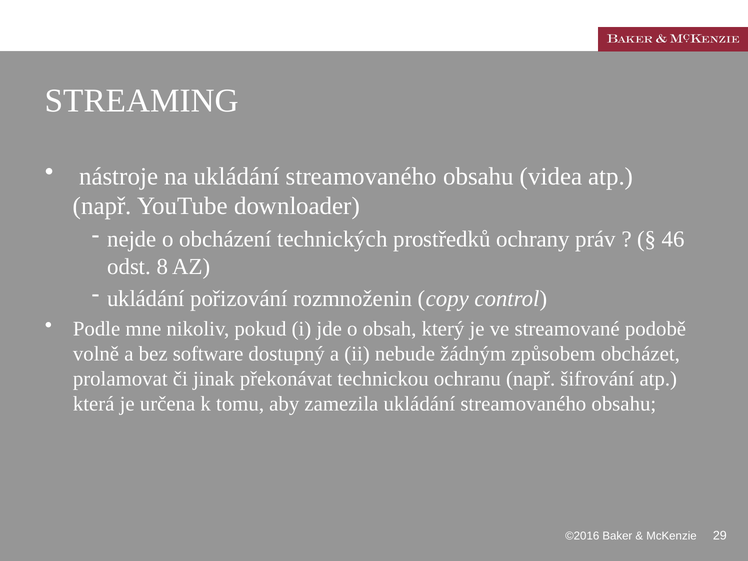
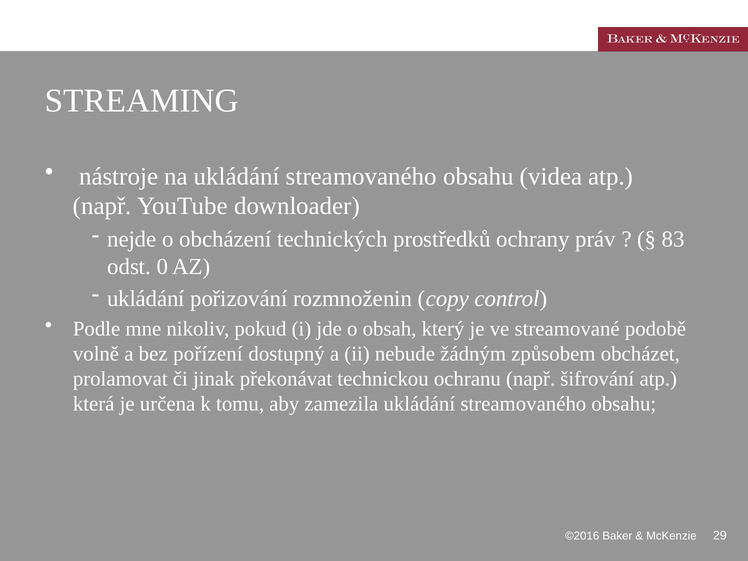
46: 46 -> 83 (673, 239)
8: 8 -> 0 (162, 267)
software: software -> pořízení (208, 354)
